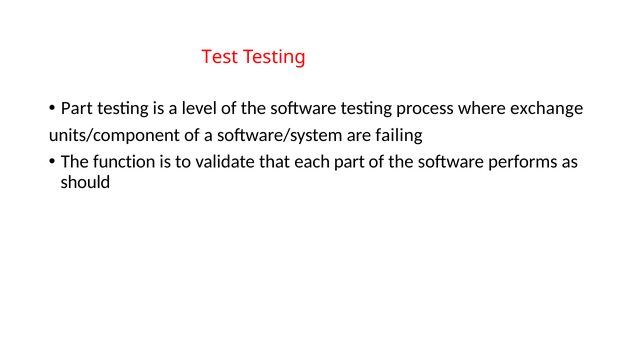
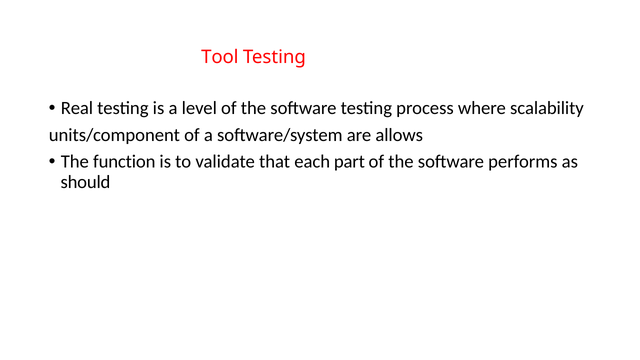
Test: Test -> Tool (220, 57)
Part: Part -> Real (77, 108)
exchange: exchange -> scalability (547, 108)
failing: failing -> allows (399, 135)
